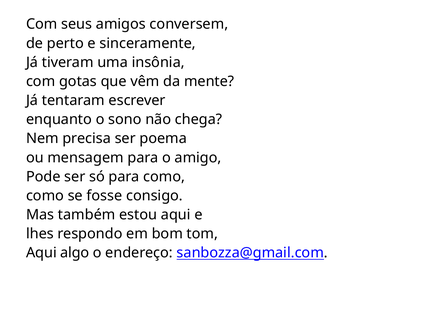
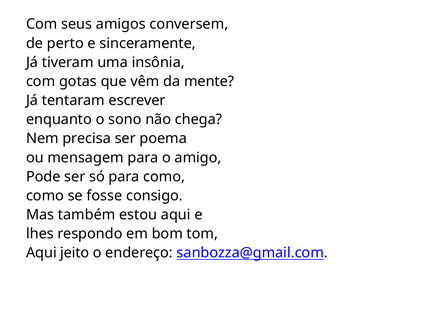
algo: algo -> jeito (75, 253)
